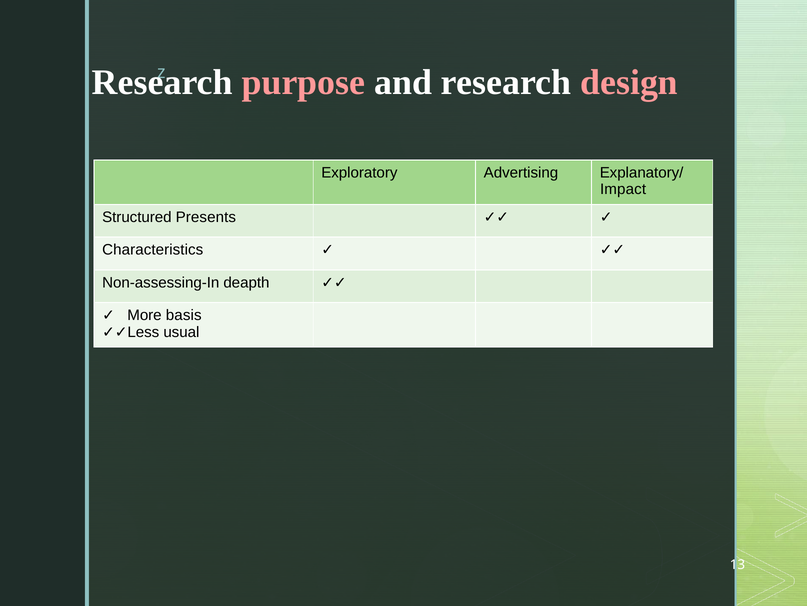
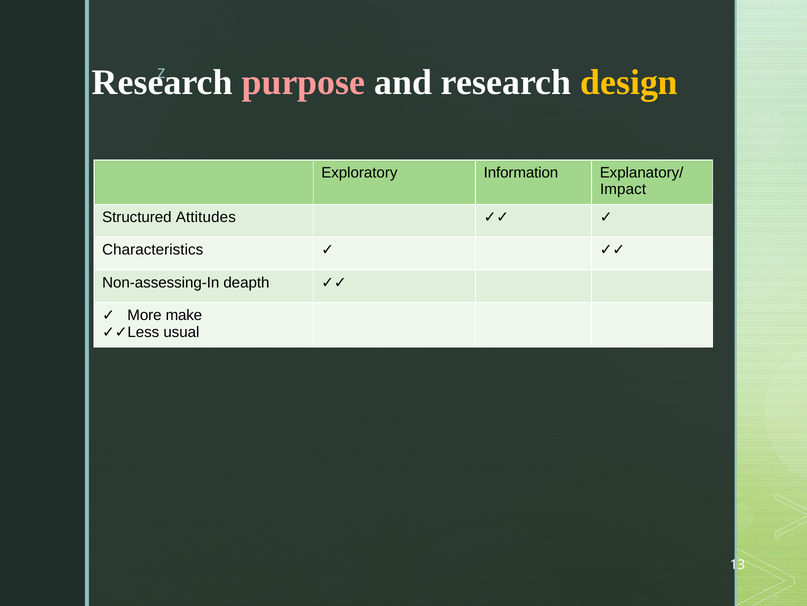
design colour: pink -> yellow (629, 82)
Advertising: Advertising -> Information (521, 172)
Presents: Presents -> Attitudes (206, 217)
basis: basis -> make (184, 315)
